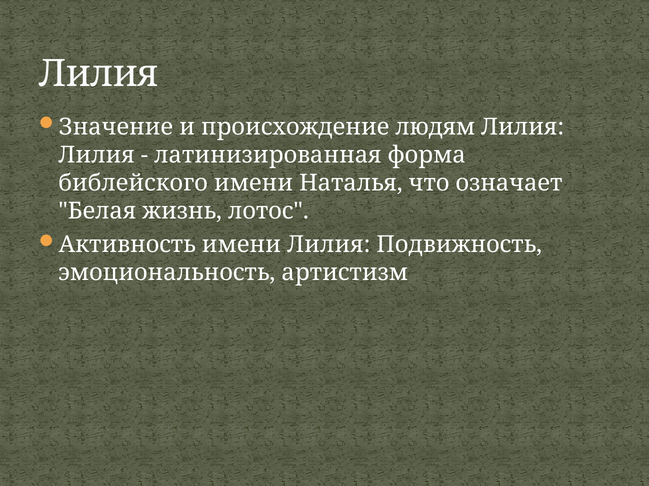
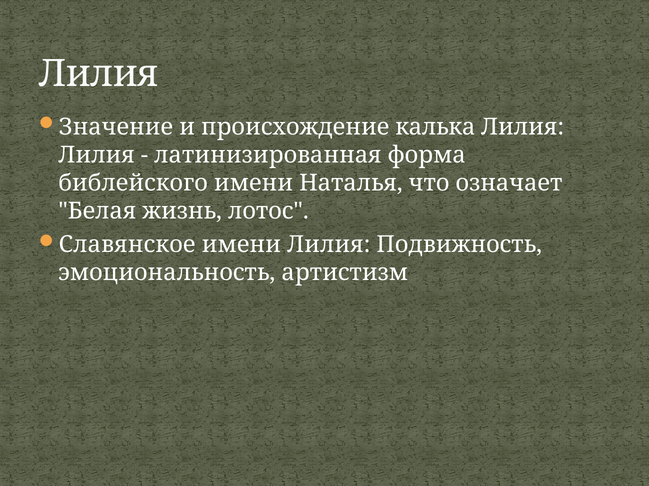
людям: людям -> калька (435, 127)
Активность: Активность -> Славянское (127, 245)
